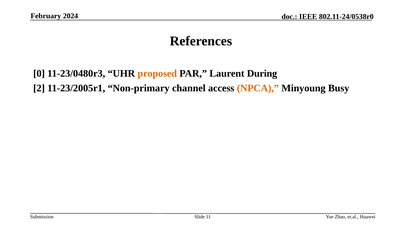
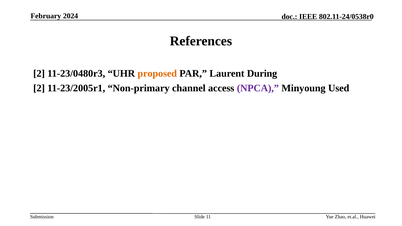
0: 0 -> 2 (39, 74)
NPCA colour: orange -> purple (258, 88)
Busy: Busy -> Used (339, 88)
